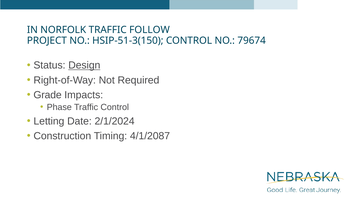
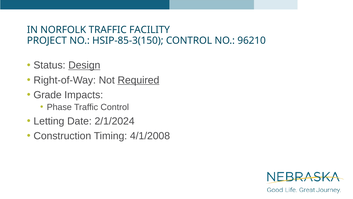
FOLLOW: FOLLOW -> FACILITY (150, 30)
HSIP-51-3(150: HSIP-51-3(150 -> HSIP-85-3(150 (128, 40)
79674: 79674 -> 96210 (252, 40)
Required underline: none -> present (138, 80)
4/1/2087: 4/1/2087 -> 4/1/2008 (150, 136)
